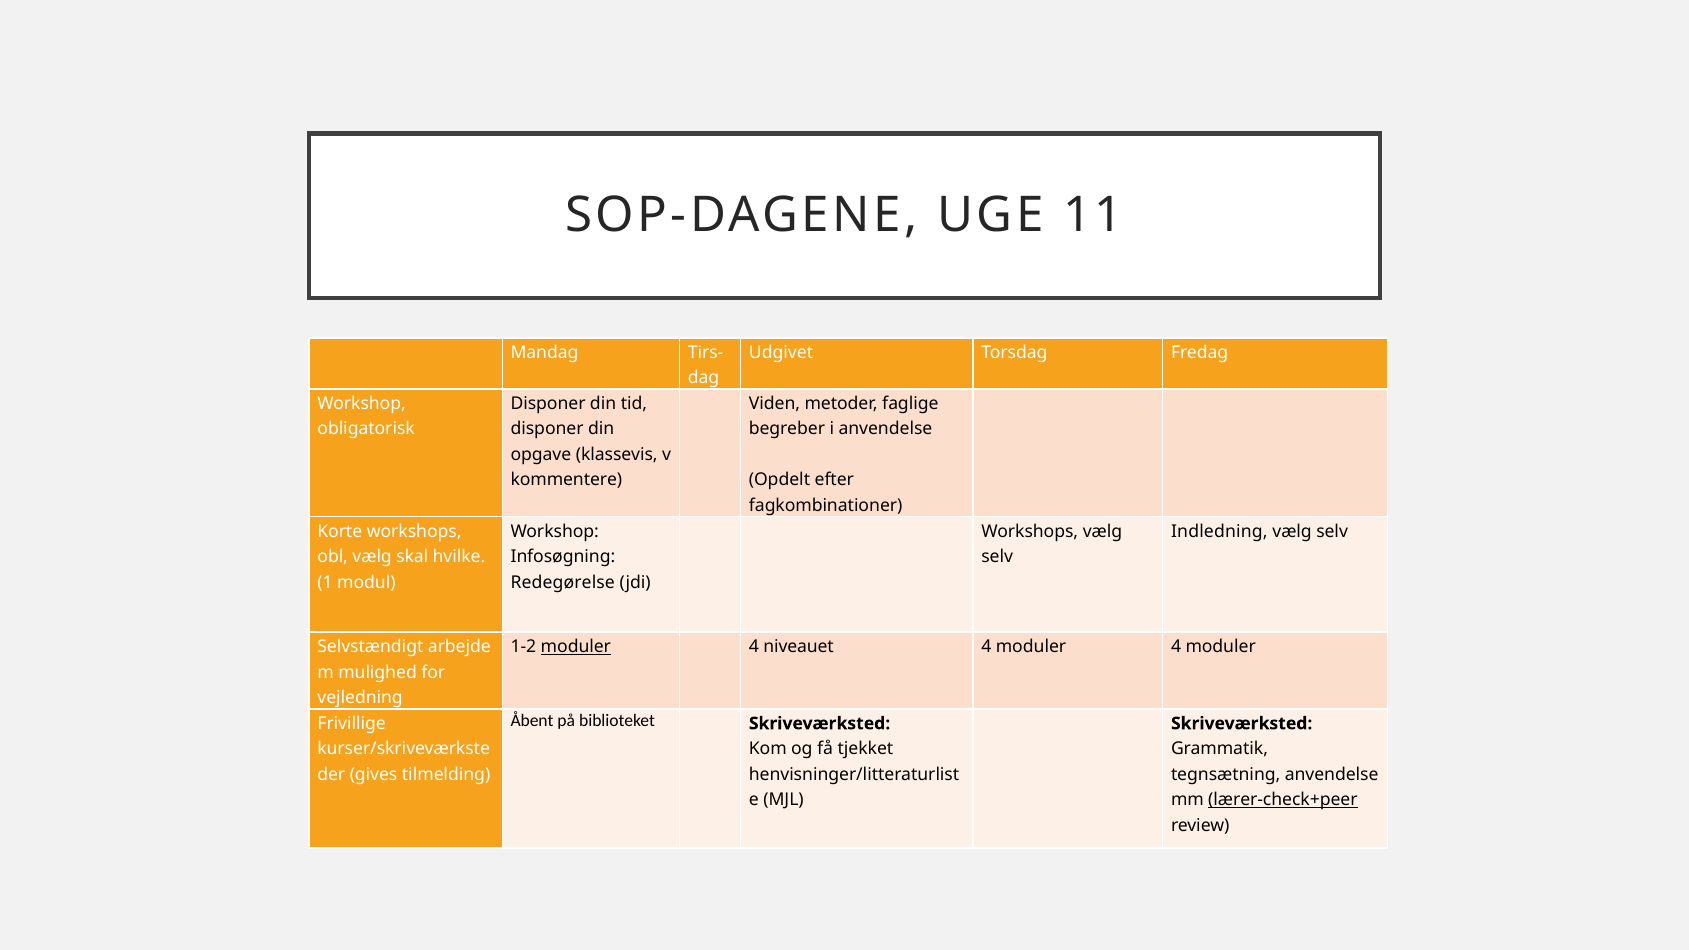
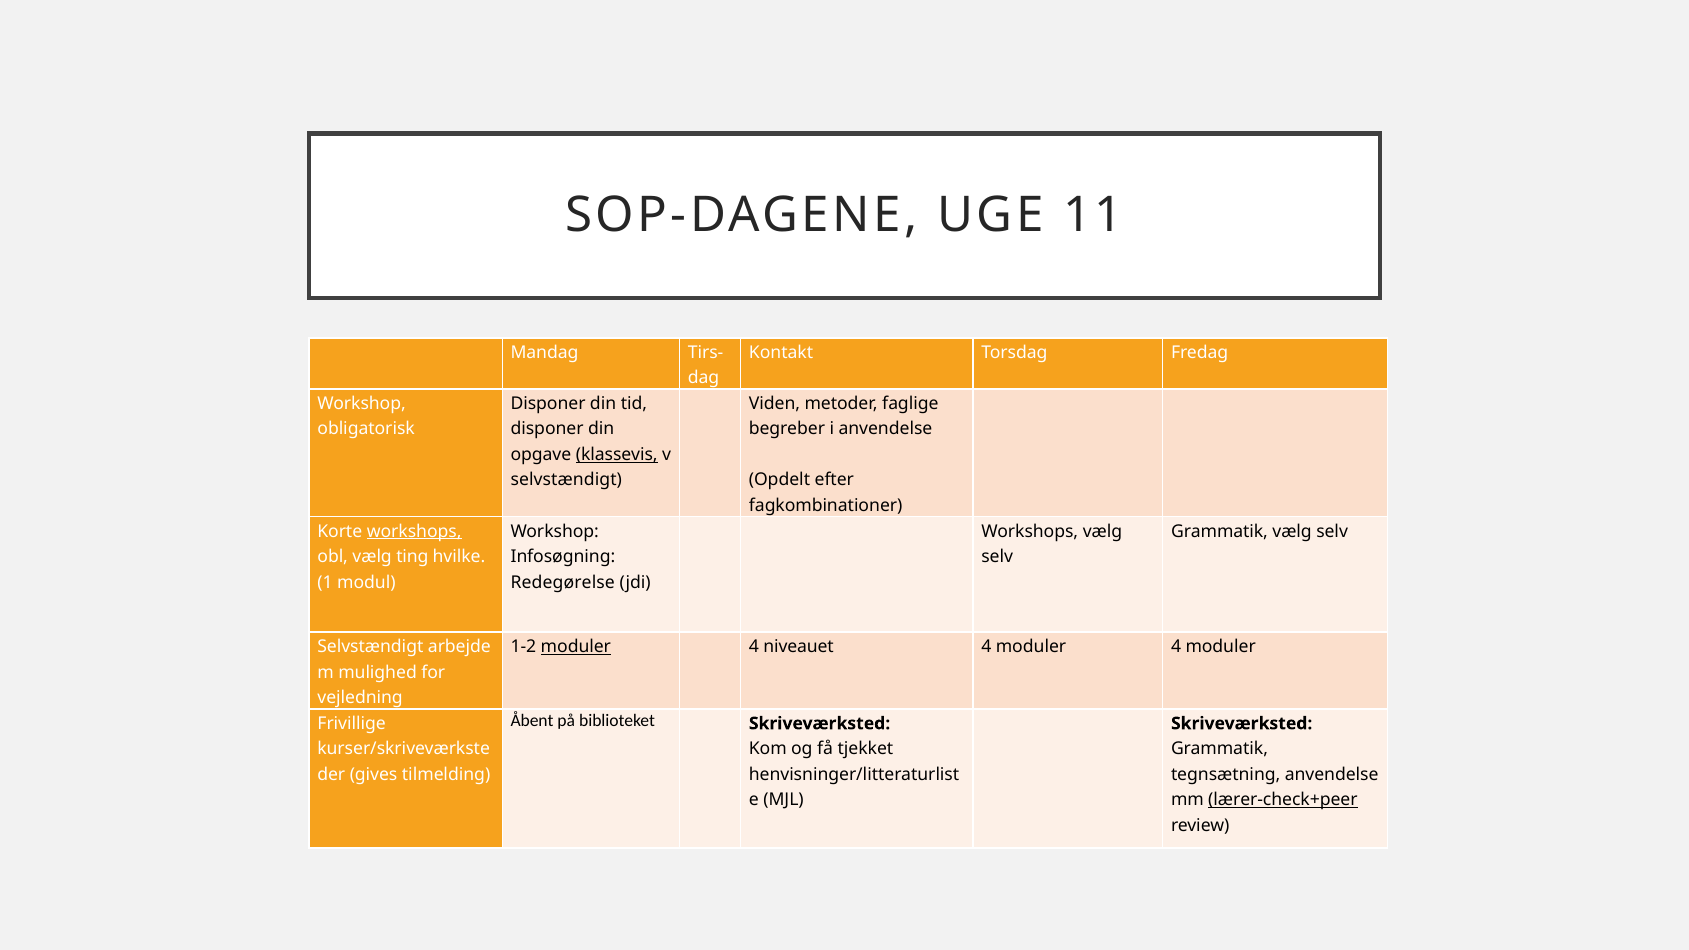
Udgivet: Udgivet -> Kontakt (781, 352)
klassevis underline: none -> present (617, 455)
kommentere: kommentere -> selvstændigt (566, 480)
workshops underline: none -> present (414, 531)
Indledning: Indledning -> Grammatik (1219, 531)
skal: skal -> ting (412, 557)
